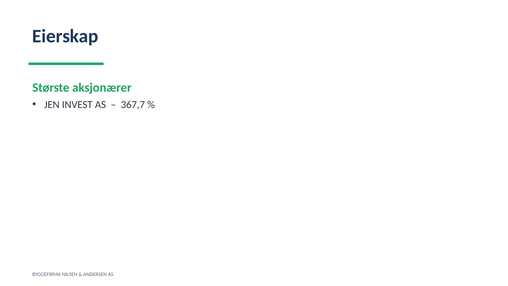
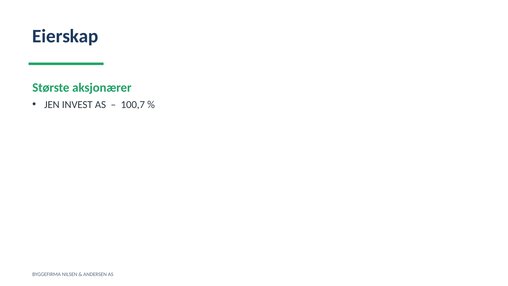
367,7: 367,7 -> 100,7 (133, 104)
